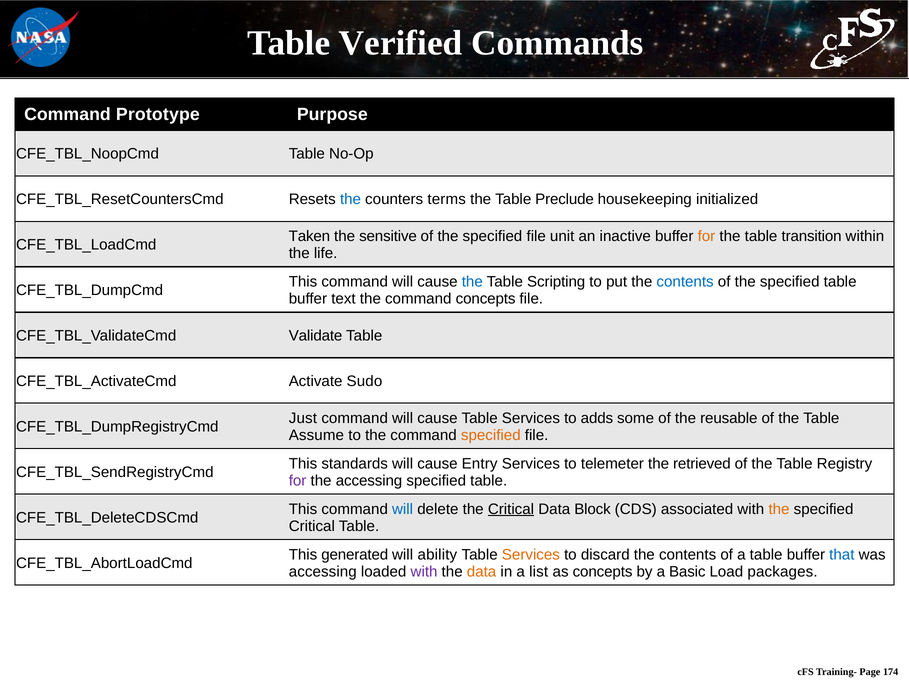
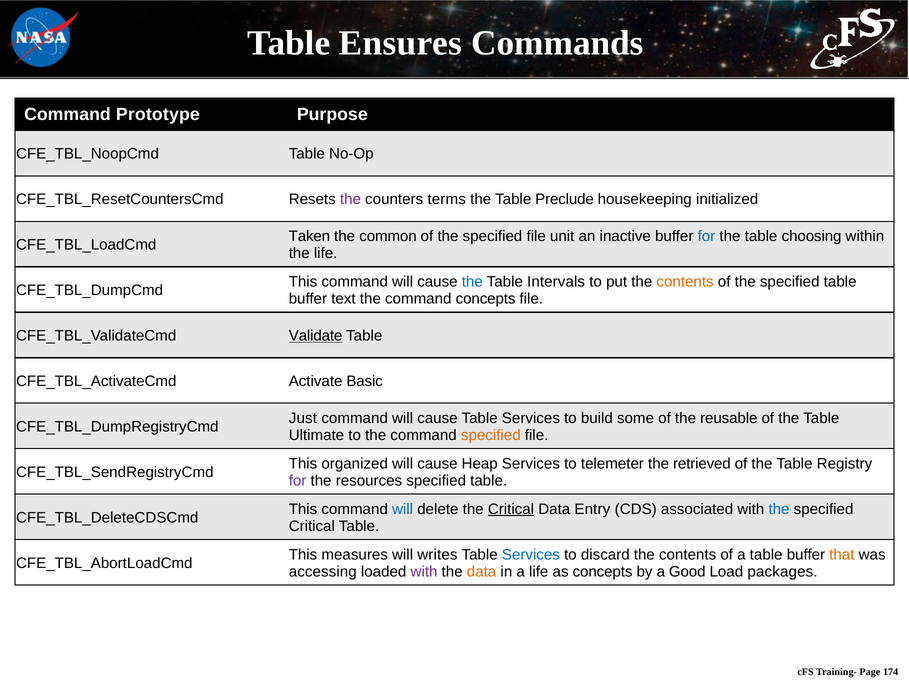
Verified: Verified -> Ensures (401, 43)
the colour: blue -> purple (351, 199)
sensitive: sensitive -> common (388, 236)
for colour: orange -> blue (706, 236)
transition: transition -> choosing (812, 236)
Scripting: Scripting -> Intervals (556, 282)
contents colour: blue -> orange (685, 282)
Validate underline: none -> present (316, 336)
Sudo: Sudo -> Basic (365, 381)
adds: adds -> build (597, 418)
Assume: Assume -> Ultimate (316, 435)
standards: standards -> organized (355, 463)
Entry: Entry -> Heap (480, 463)
the accessing: accessing -> resources (369, 480)
Block: Block -> Entry (592, 509)
the colour: orange -> blue (779, 509)
generated: generated -> measures (355, 554)
ability: ability -> writes (437, 554)
Services colour: orange -> blue (531, 554)
that colour: blue -> orange (842, 554)
a list: list -> life (539, 571)
Basic: Basic -> Good (687, 571)
